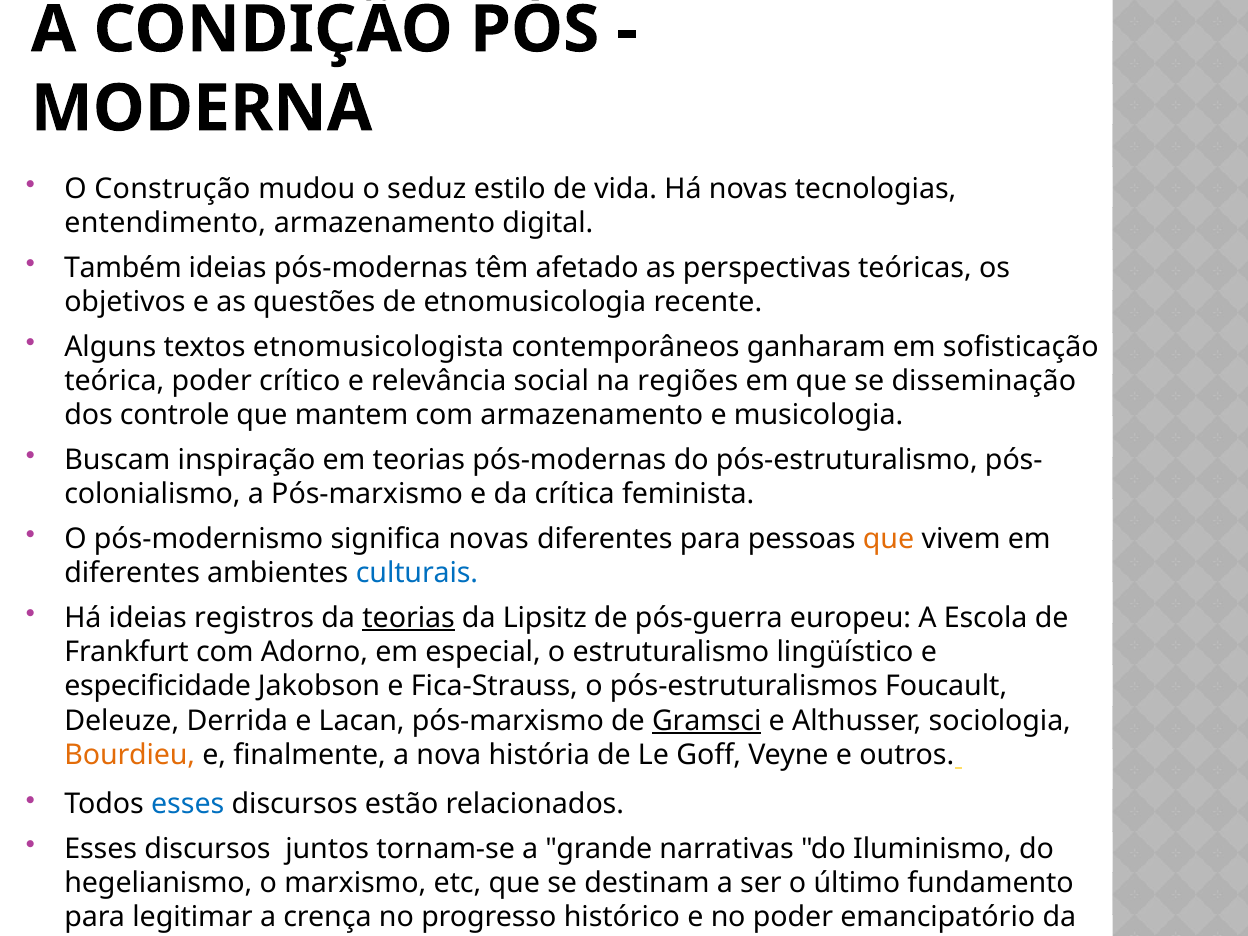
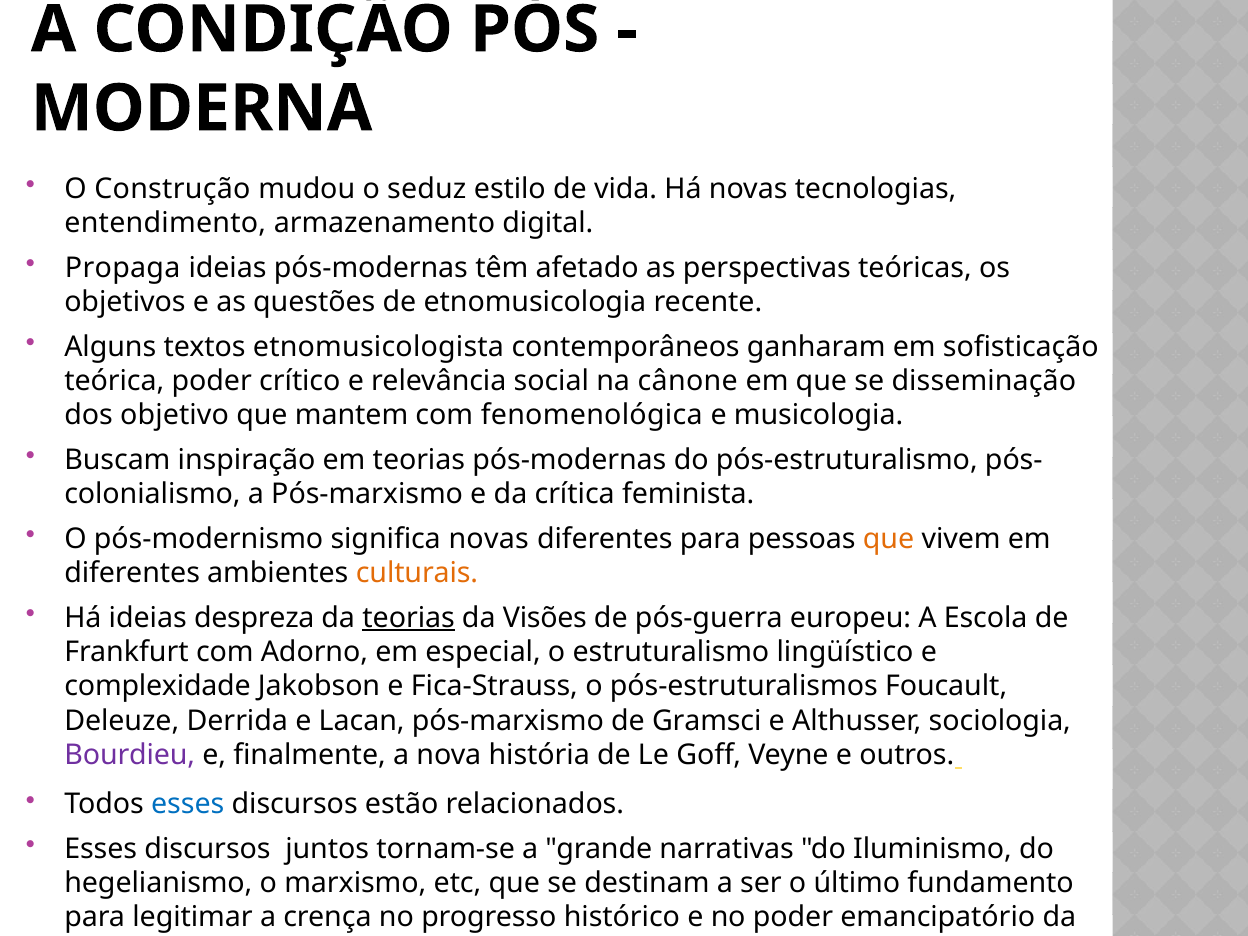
Também: Também -> Propaga (123, 268)
regiões: regiões -> cânone (688, 381)
controle: controle -> objetivo (175, 415)
com armazenamento: armazenamento -> fenomenológica (592, 415)
culturais colour: blue -> orange (417, 573)
registros: registros -> despreza (254, 618)
Lipsitz: Lipsitz -> Visões (545, 618)
especificidade: especificidade -> complexidade (158, 687)
Gramsci underline: present -> none (707, 721)
Bourdieu colour: orange -> purple (130, 755)
